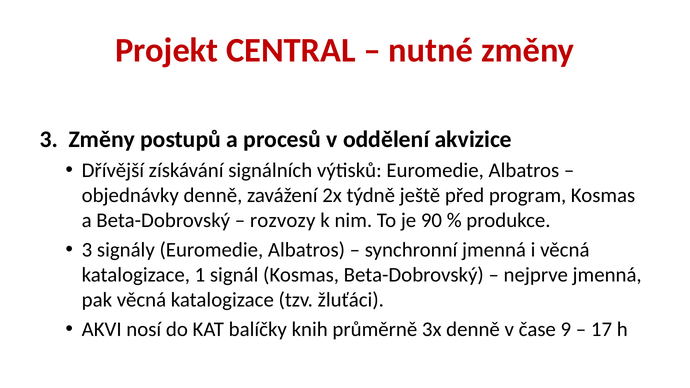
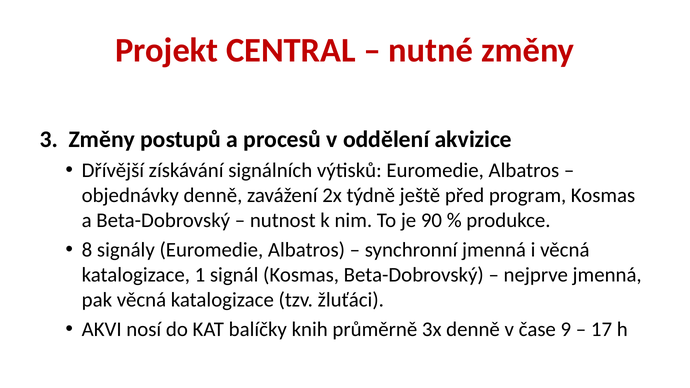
rozvozy: rozvozy -> nutnost (283, 220)
3: 3 -> 8 (87, 250)
